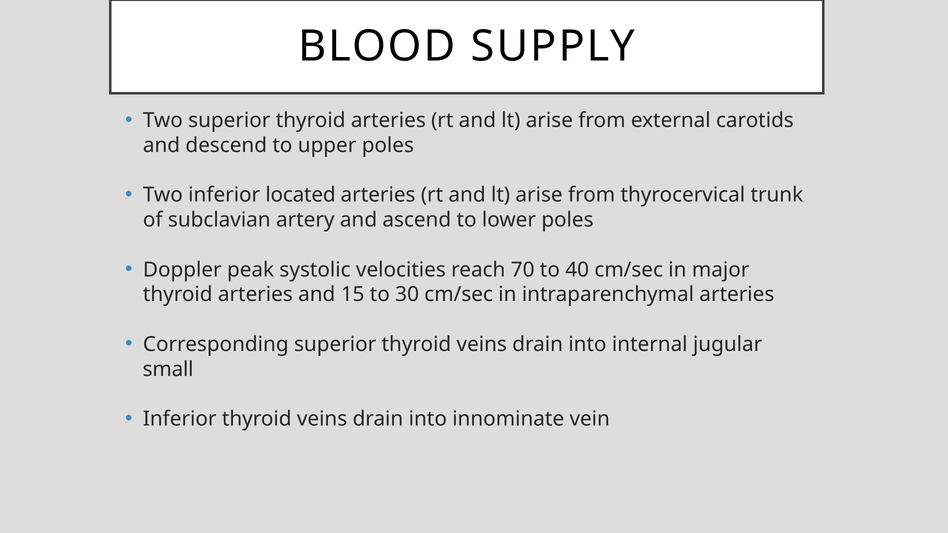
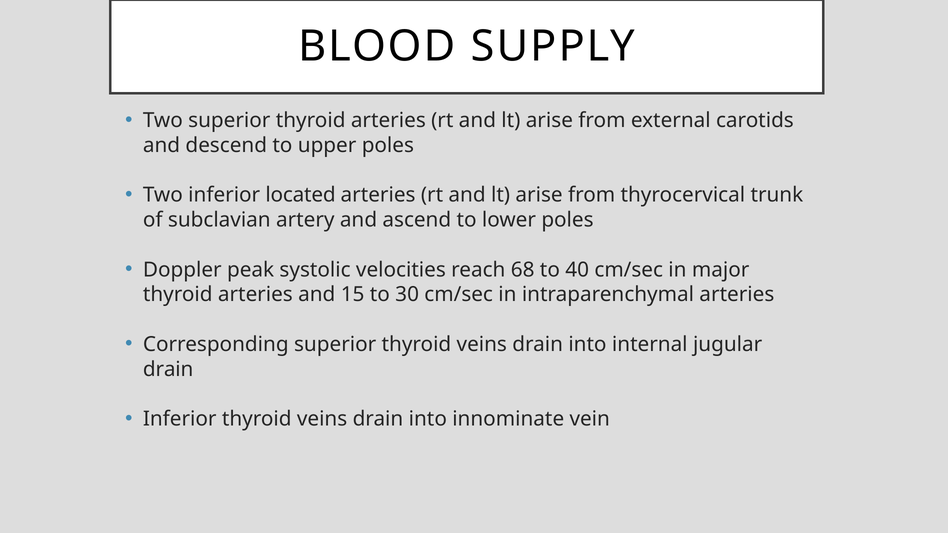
70: 70 -> 68 (523, 270)
small: small -> drain (168, 369)
